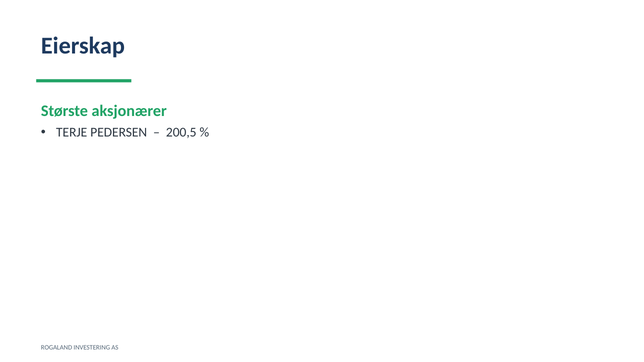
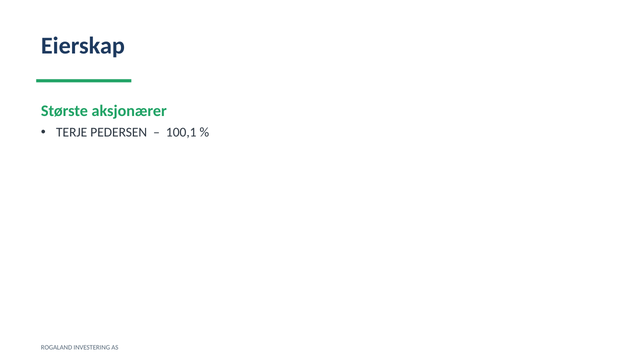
200,5: 200,5 -> 100,1 (181, 132)
